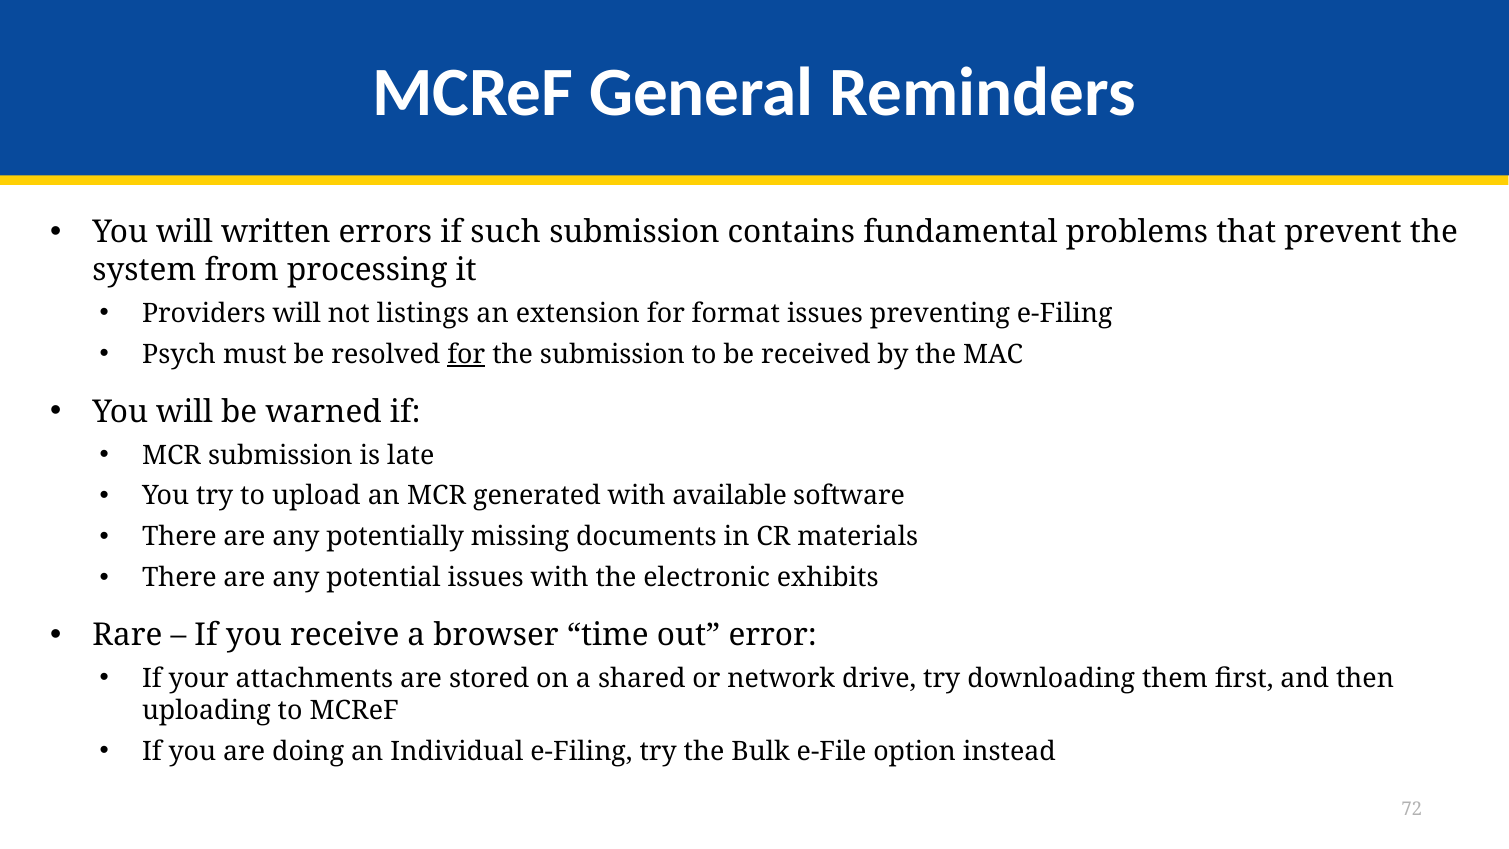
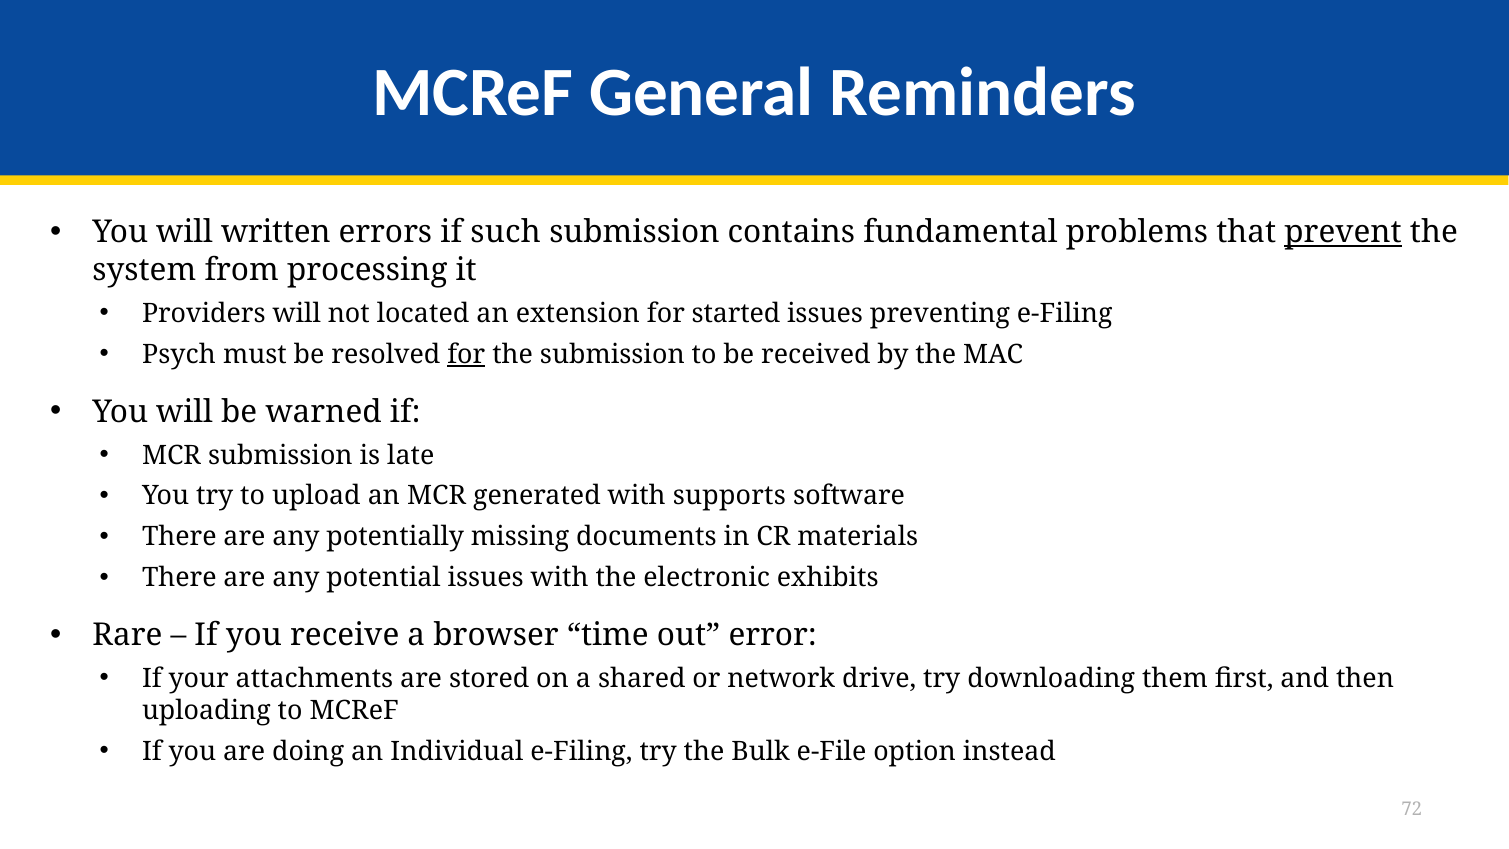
prevent underline: none -> present (1343, 232)
listings: listings -> located (423, 314)
format: format -> started (736, 314)
available: available -> supports (729, 496)
